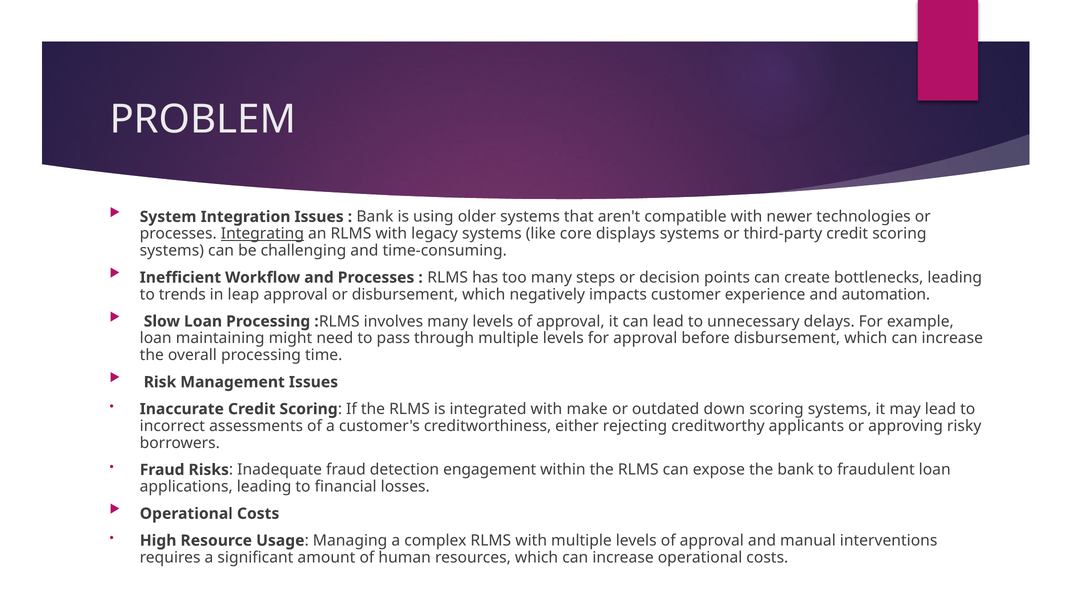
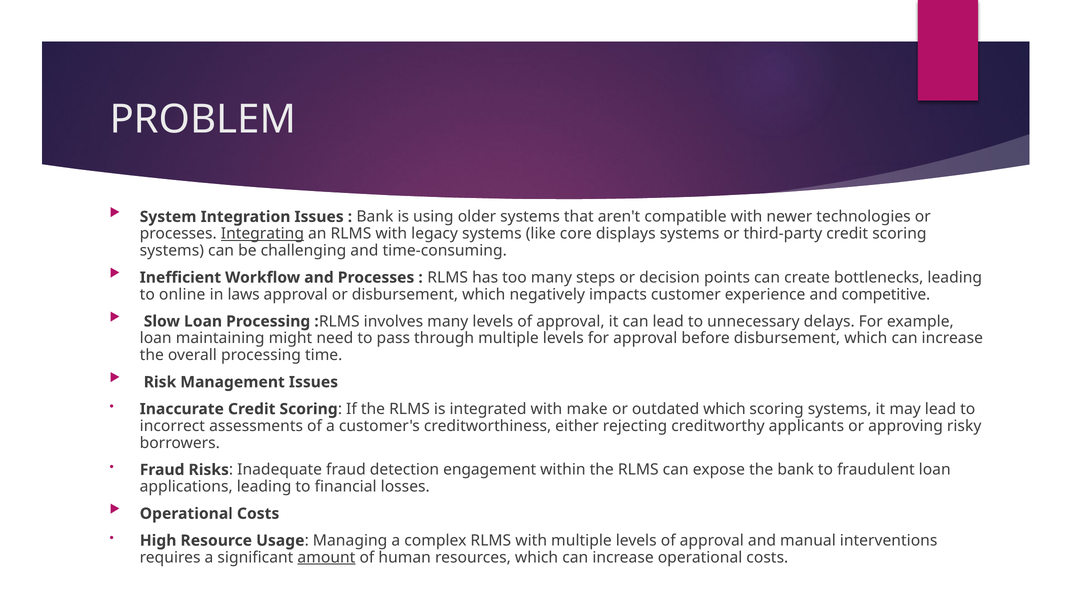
trends: trends -> online (182, 294)
leap: leap -> laws (244, 294)
automation: automation -> competitive (886, 294)
outdated down: down -> which (724, 409)
amount underline: none -> present (326, 557)
